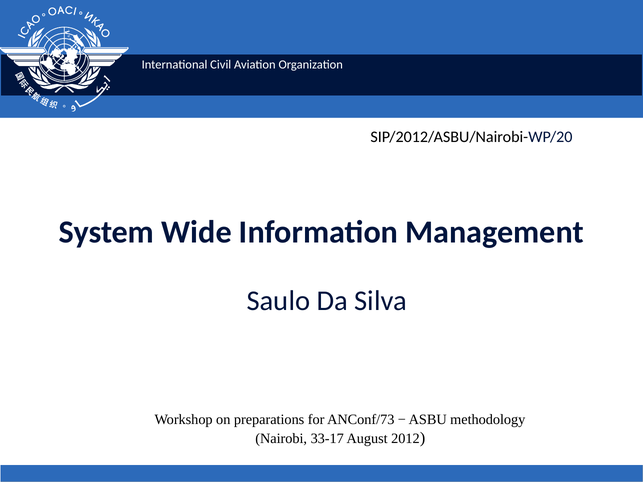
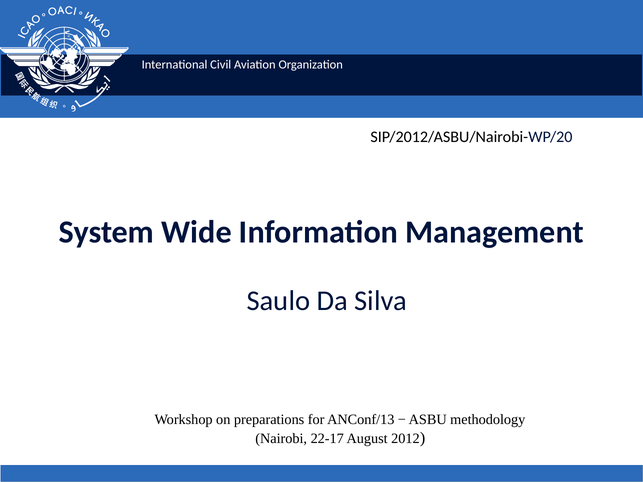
ANConf/73: ANConf/73 -> ANConf/13 (361, 420)
33-17: 33-17 -> 22-17 (327, 439)
